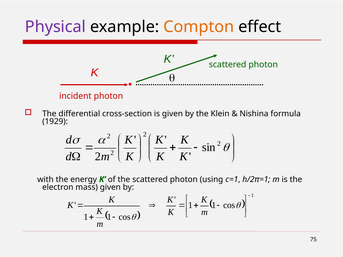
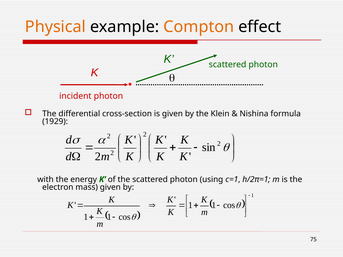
Physical colour: purple -> orange (55, 27)
